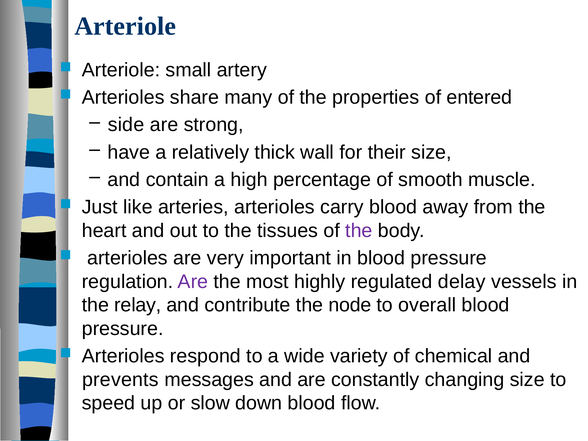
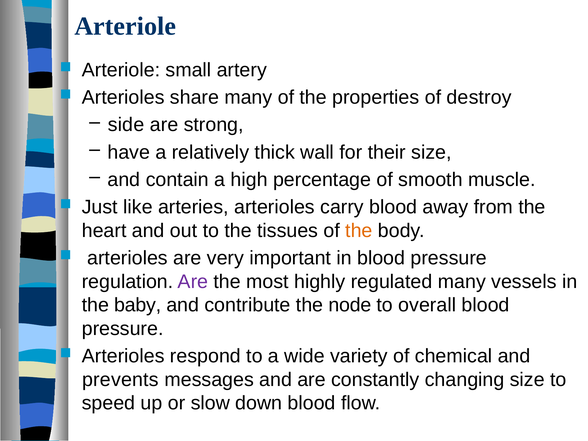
entered: entered -> destroy (479, 97)
the colour: purple -> orange (359, 231)
regulated delay: delay -> many (462, 282)
relay: relay -> baby (138, 305)
